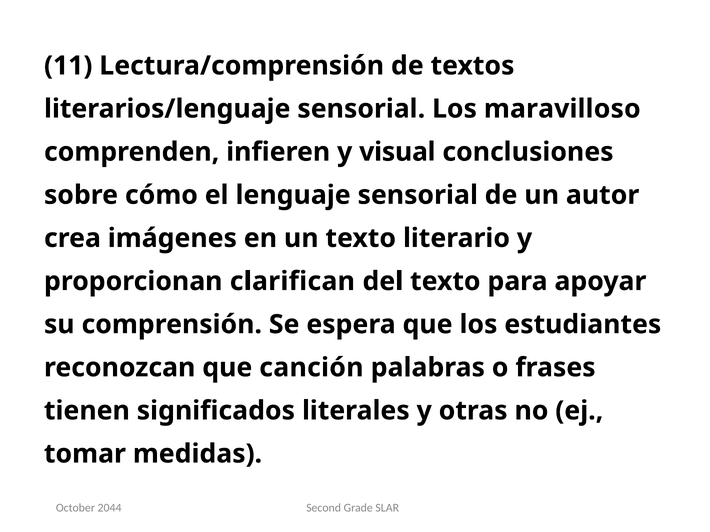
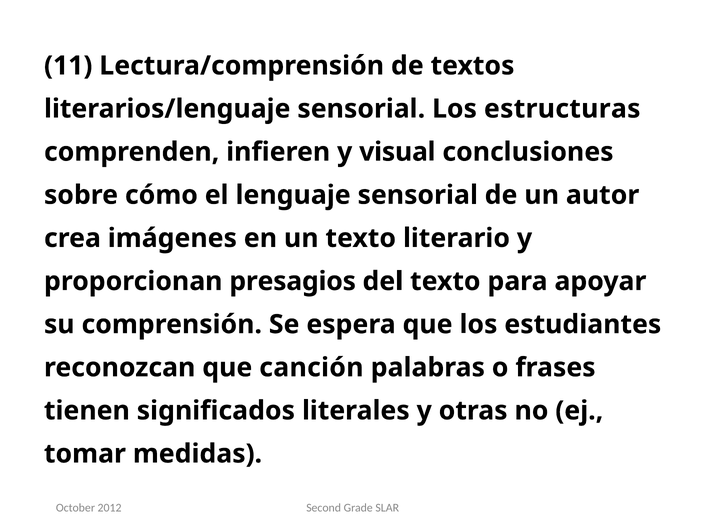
maravilloso: maravilloso -> estructuras (562, 109)
clarifican: clarifican -> presagios (293, 282)
2044: 2044 -> 2012 (110, 509)
